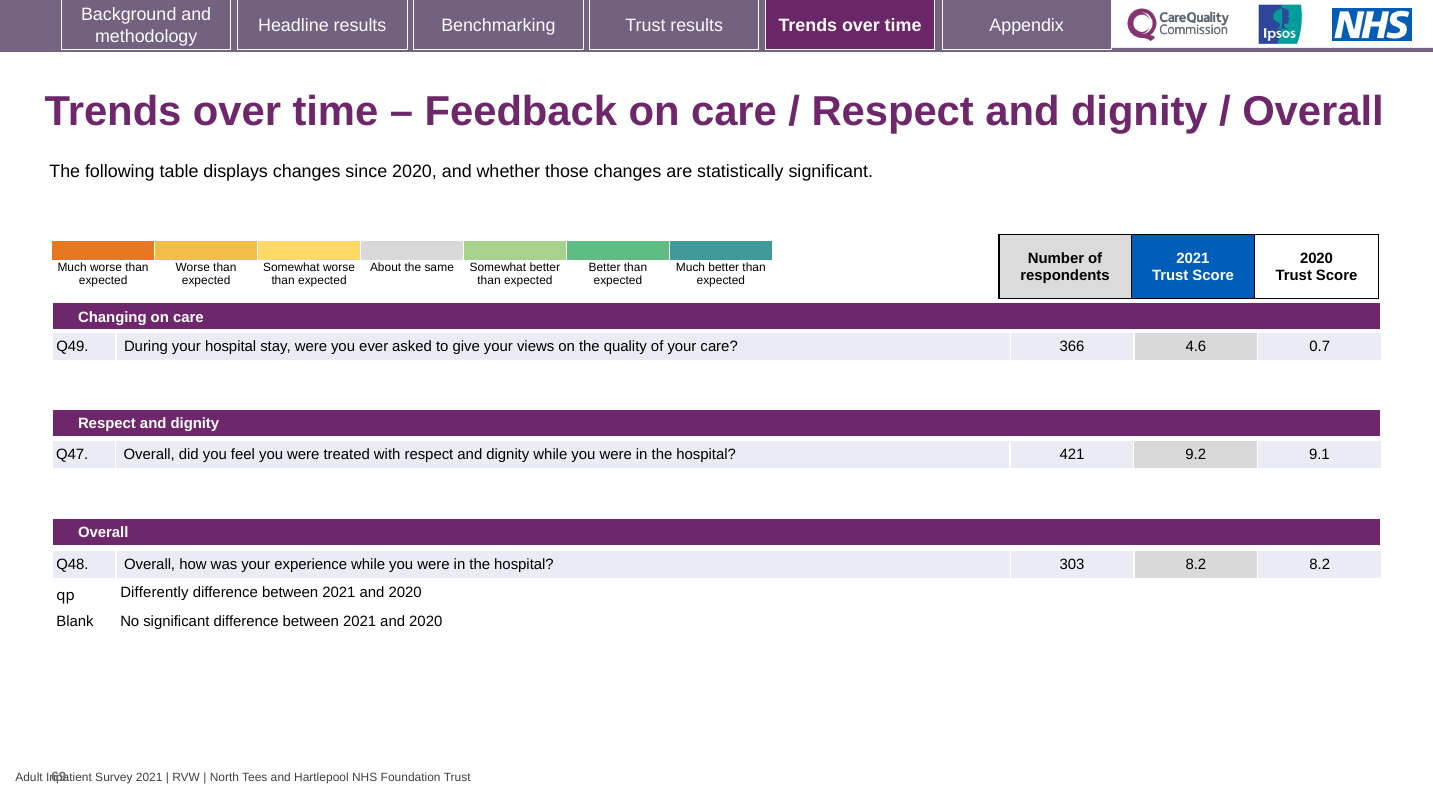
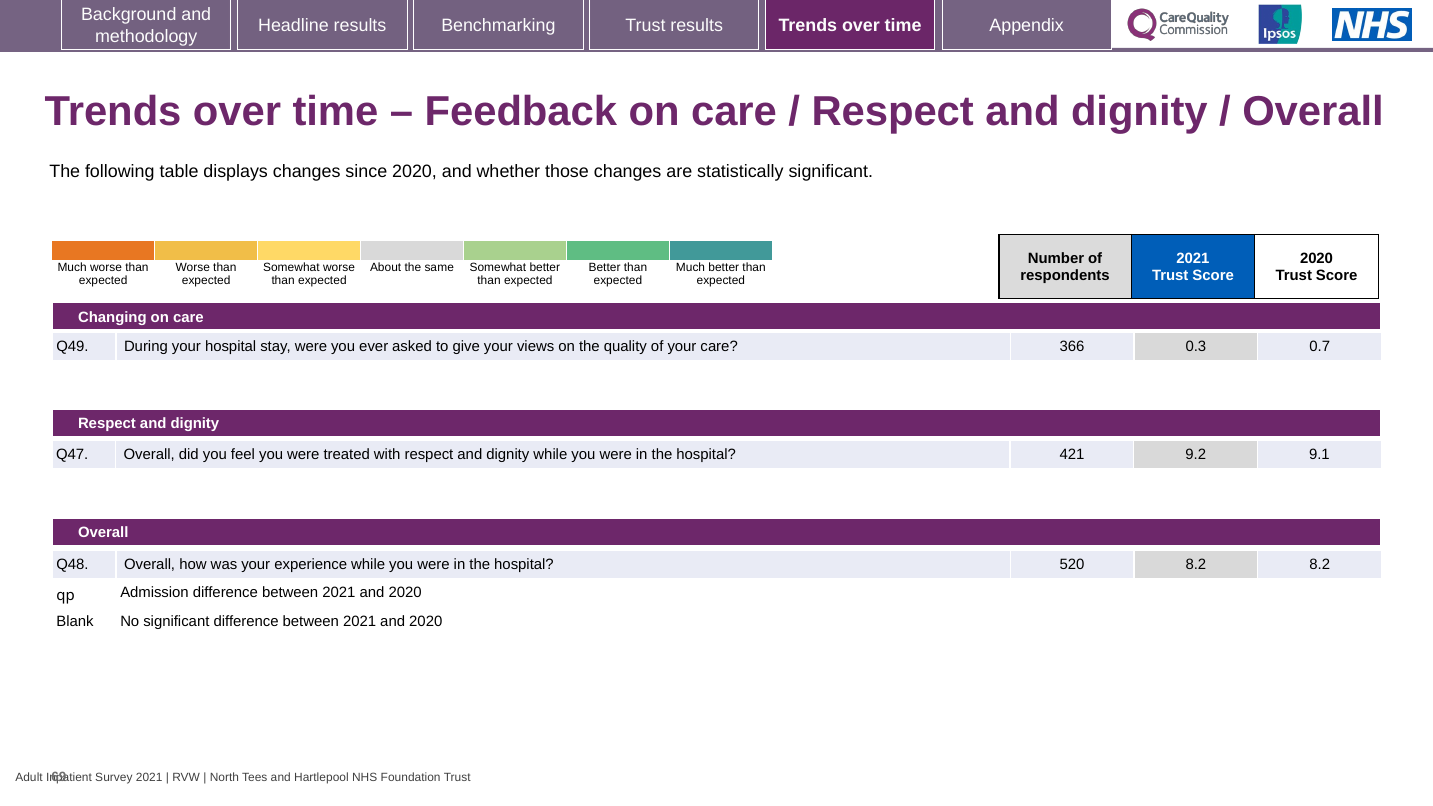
4.6: 4.6 -> 0.3 (1196, 347)
303: 303 -> 520 (1072, 565)
Differently: Differently -> Admission (155, 593)
